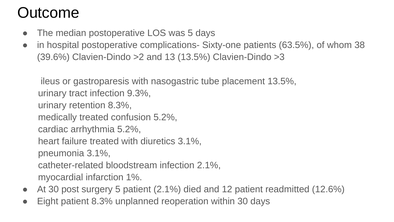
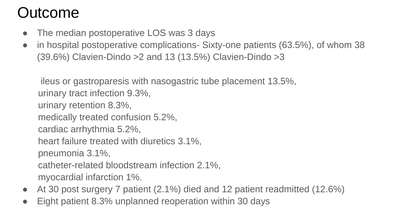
was 5: 5 -> 3 (190, 33)
surgery 5: 5 -> 7 (118, 189)
